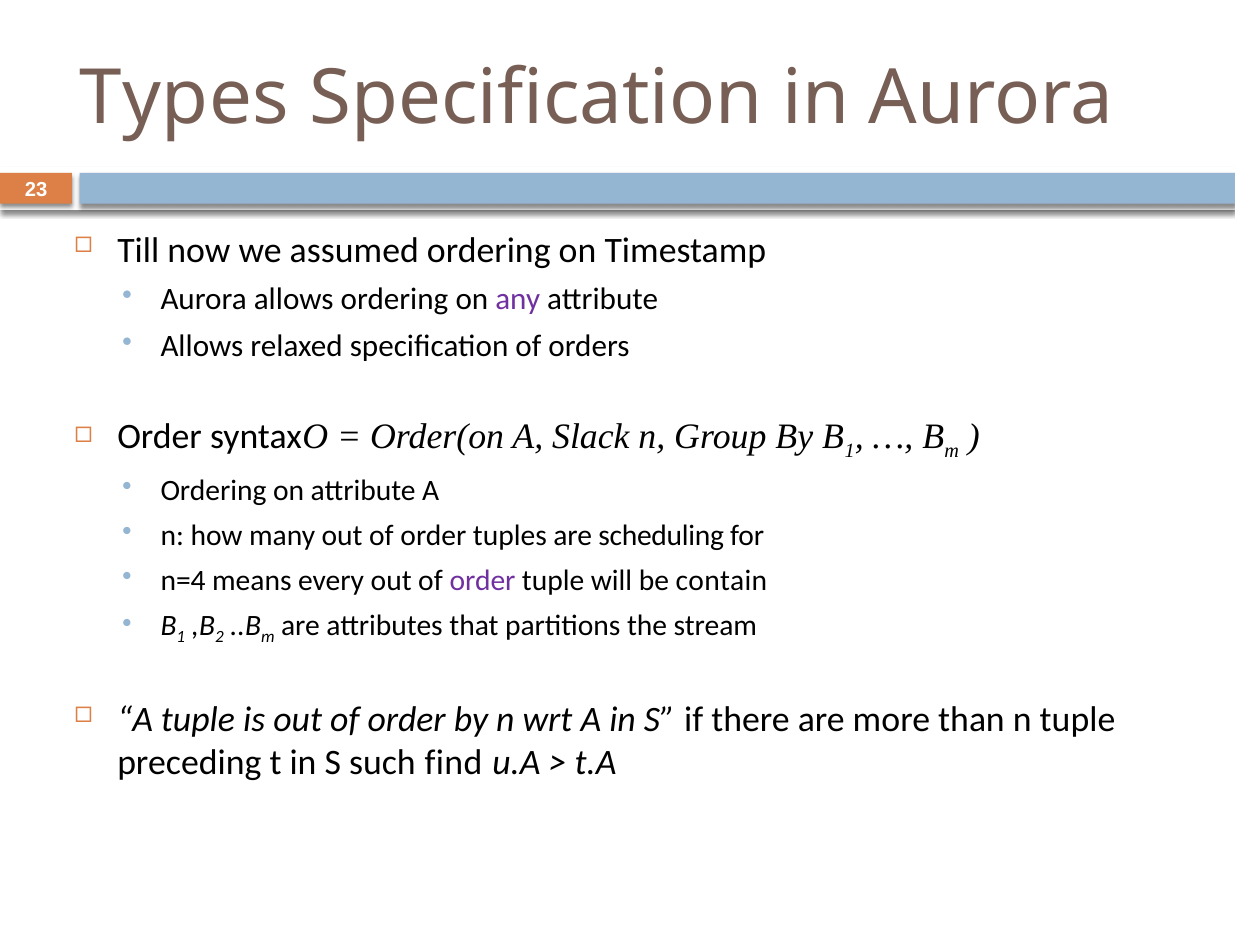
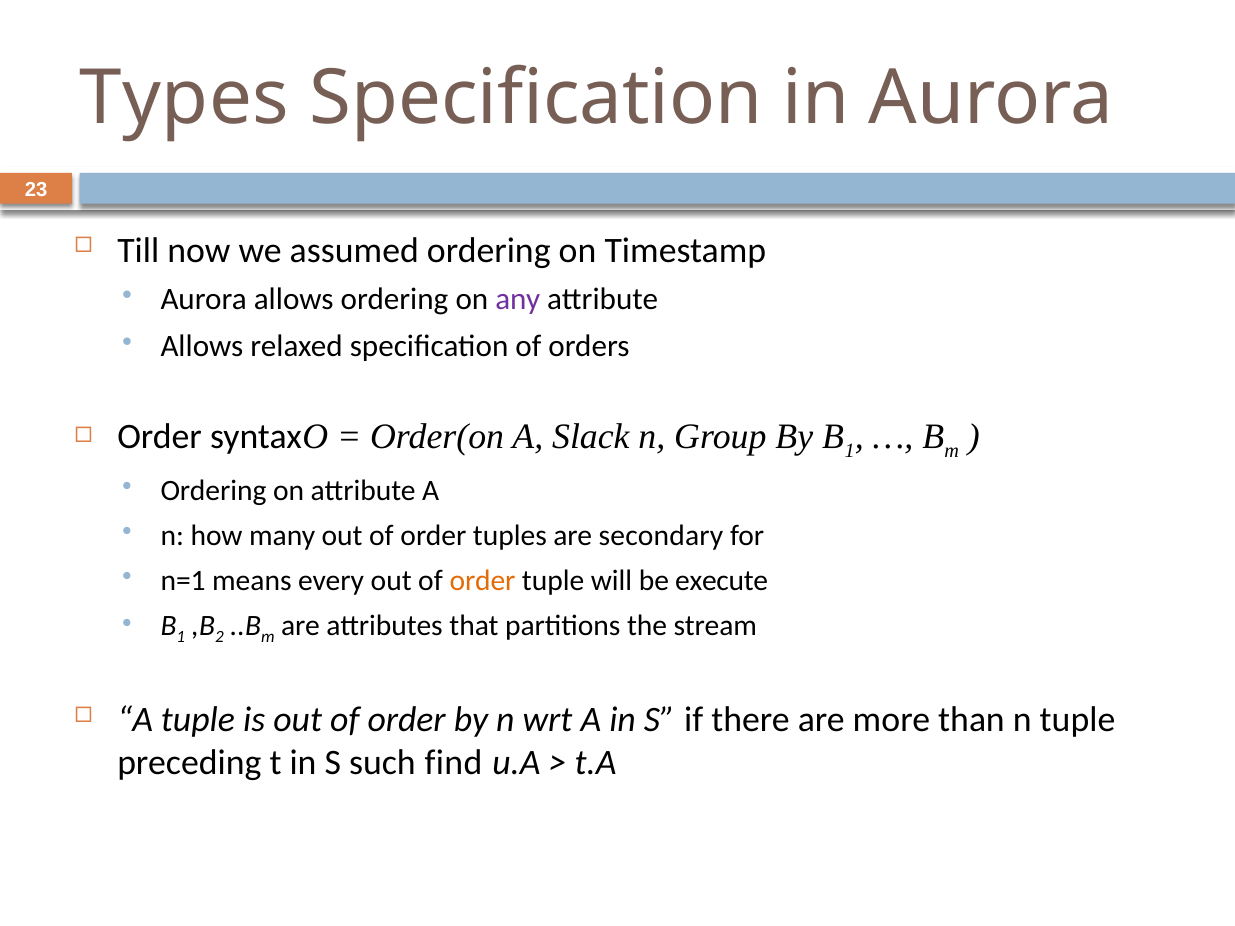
scheduling: scheduling -> secondary (661, 536)
n=4: n=4 -> n=1 (183, 581)
order colour: purple -> orange (483, 581)
contain: contain -> execute (722, 581)
